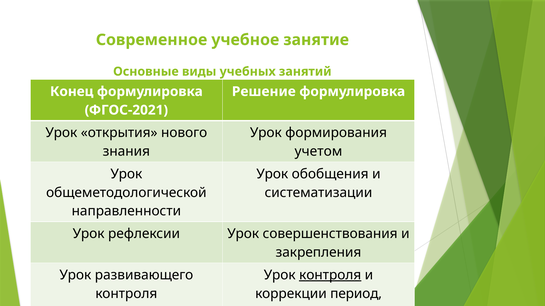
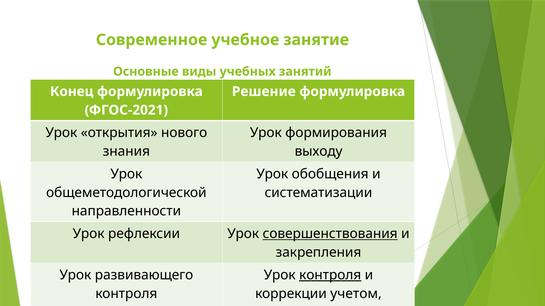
учетом: учетом -> выходу (319, 152)
совершенствования underline: none -> present (330, 234)
период: период -> учетом (356, 294)
